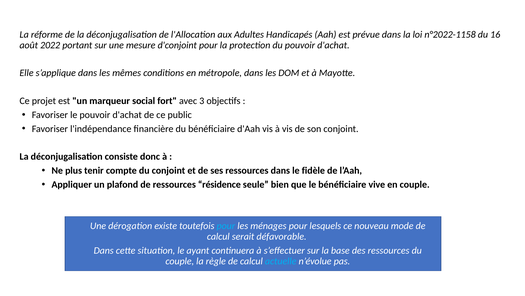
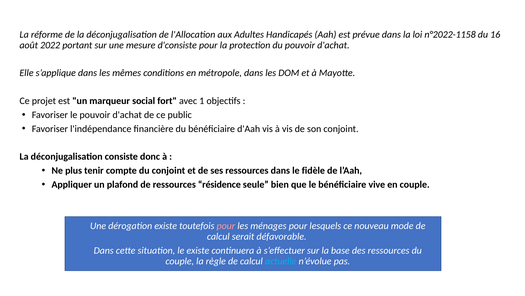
d'conjoint: d'conjoint -> d'consiste (177, 45)
3: 3 -> 1 (202, 101)
pour colour: light blue -> pink (226, 225)
le ayant: ayant -> existe (198, 250)
